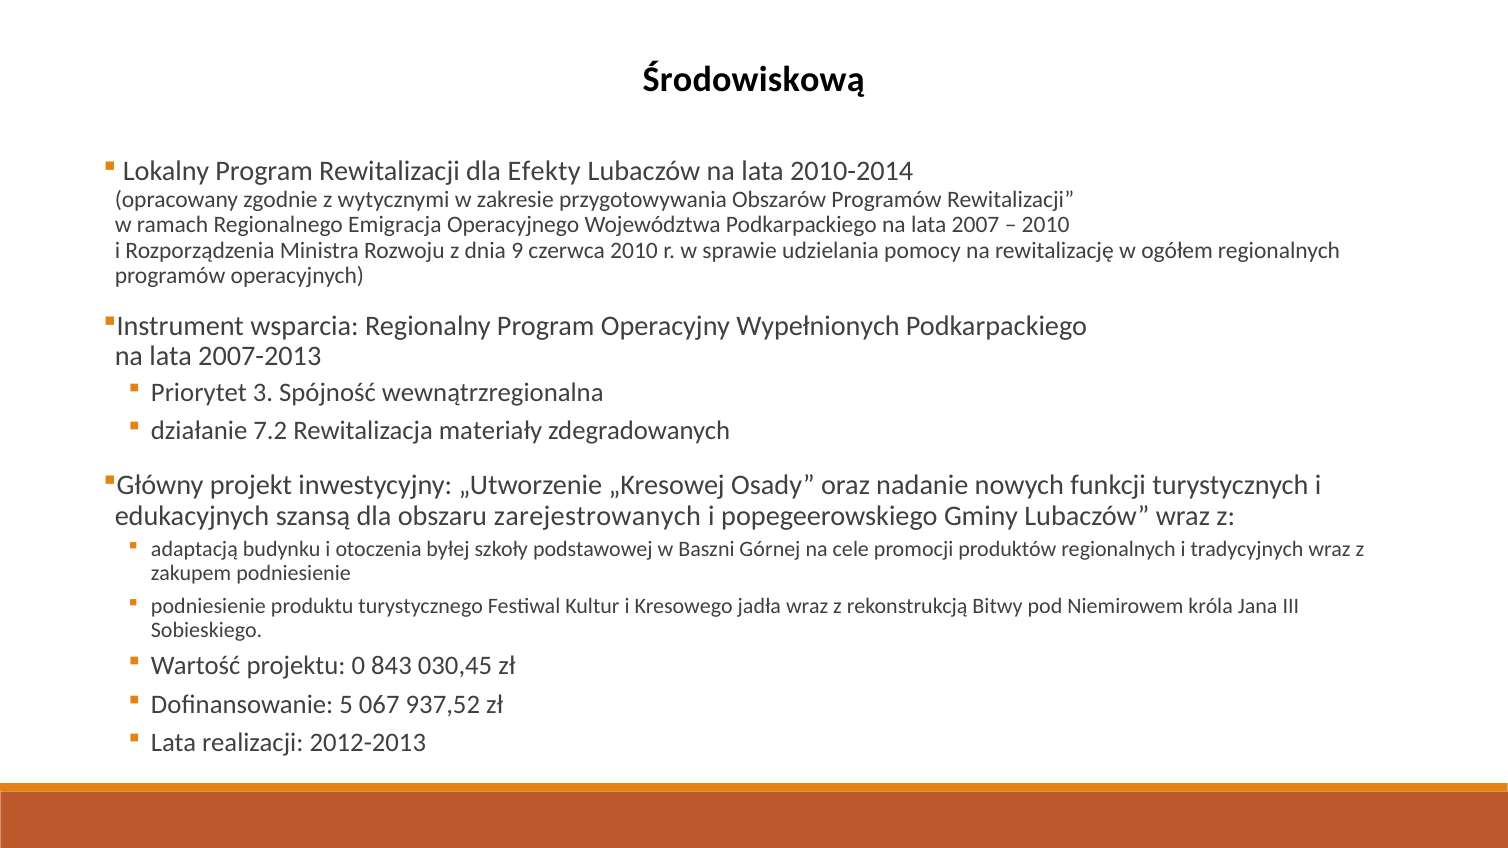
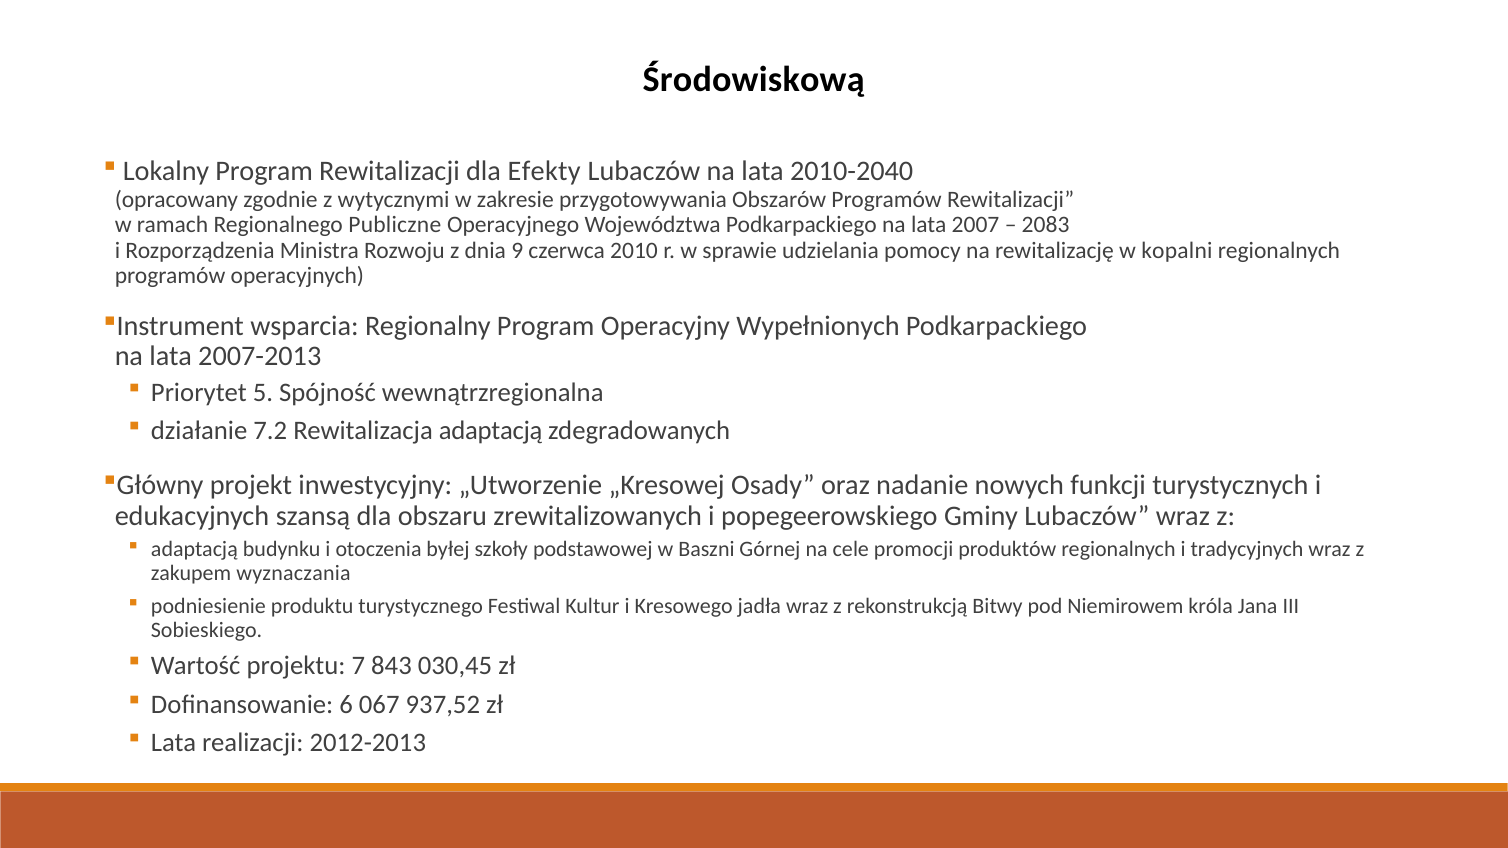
2010-2014: 2010-2014 -> 2010-2040 (852, 172)
Emigracja: Emigracja -> Publiczne (395, 225)
2010: 2010 -> 2083 (1046, 225)
ogółem: ogółem -> kopalni (1177, 251)
3: 3 -> 5 (263, 393)
Rewitalizacja materiały: materiały -> adaptacją (491, 431)
zarejestrowanych: zarejestrowanych -> zrewitalizowanych (598, 516)
zakupem podniesienie: podniesienie -> wyznaczania (293, 574)
0: 0 -> 7 (358, 666)
5: 5 -> 6 (346, 705)
